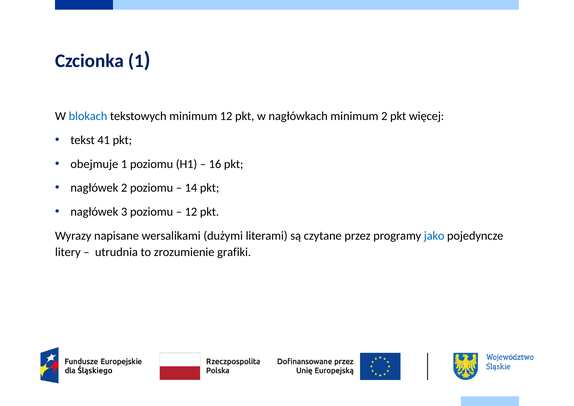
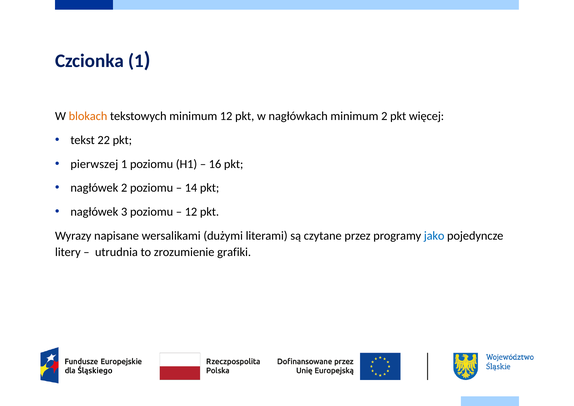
blokach colour: blue -> orange (88, 116)
41: 41 -> 22 (104, 140)
obejmuje: obejmuje -> pierwszej (94, 164)
